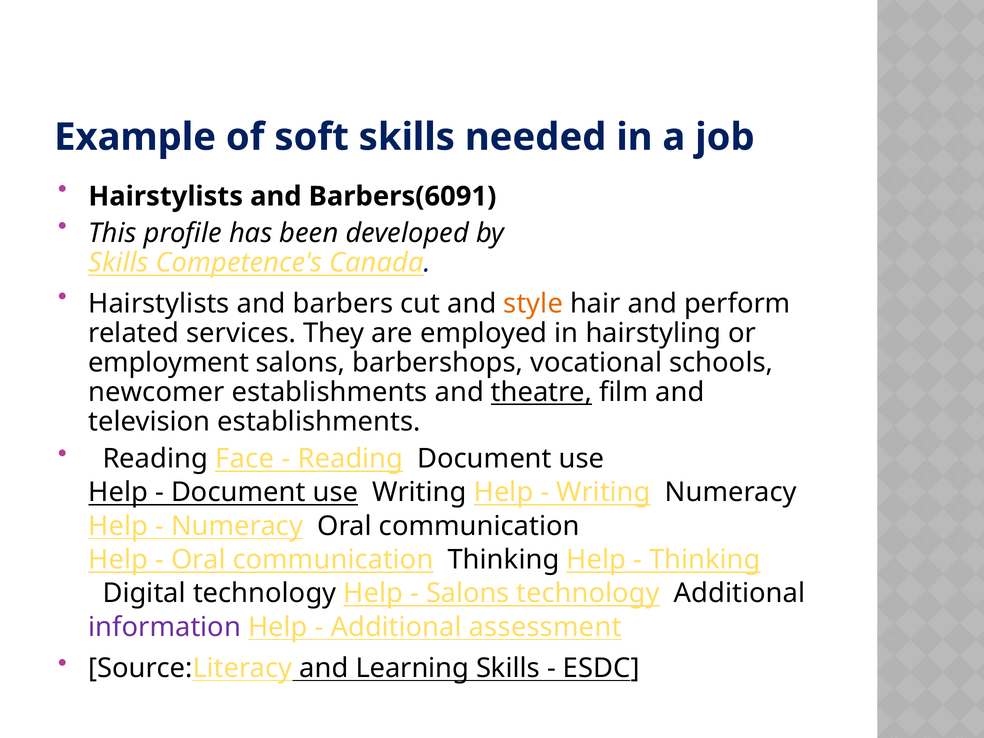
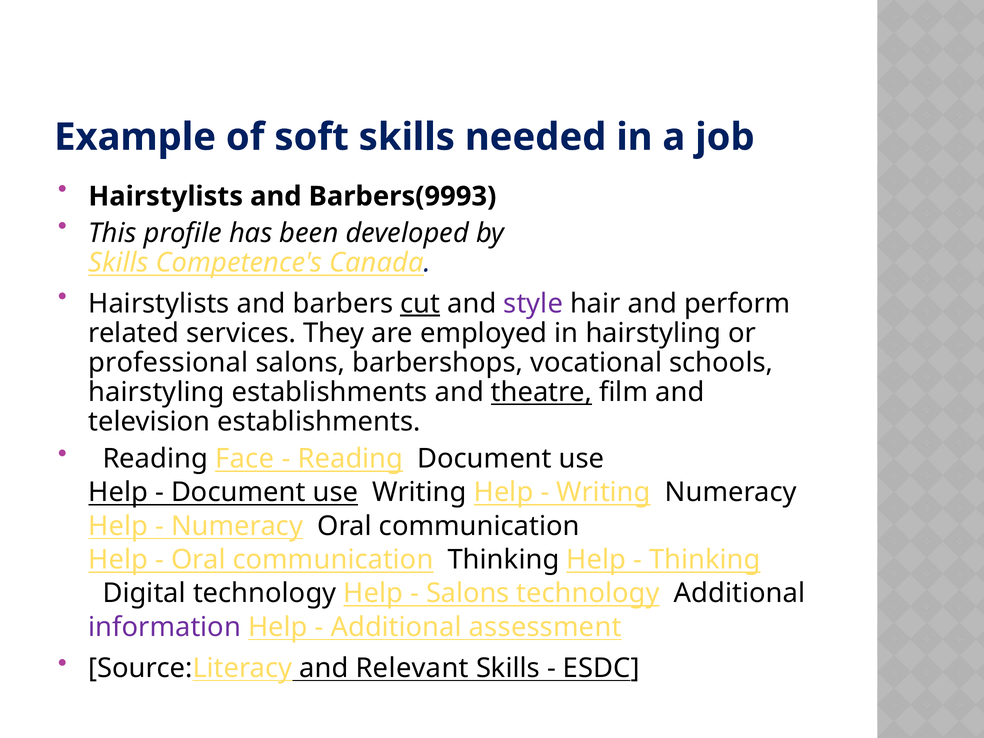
Barbers(6091: Barbers(6091 -> Barbers(9993 (403, 196)
cut underline: none -> present (420, 304)
style colour: orange -> purple (533, 304)
employment: employment -> professional (168, 363)
newcomer: newcomer -> hairstyling (157, 392)
Learning: Learning -> Relevant (412, 668)
